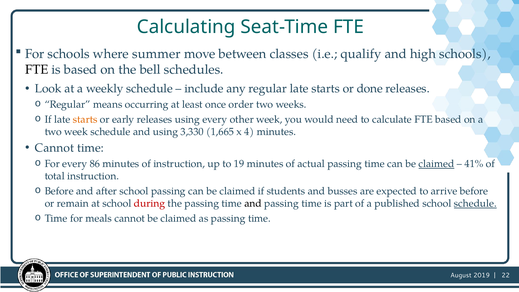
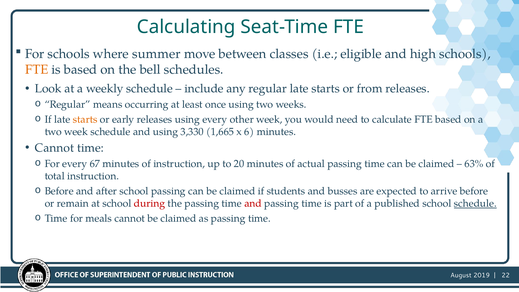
qualify: qualify -> eligible (361, 54)
FTE colour: black -> orange (37, 70)
done: done -> from (370, 89)
once order: order -> using (241, 105)
4: 4 -> 6 (249, 132)
86: 86 -> 67 (95, 164)
19: 19 -> 20 (239, 164)
claimed underline: present -> none (436, 164)
41%: 41% -> 63% (474, 164)
and colour: black -> red (253, 203)
